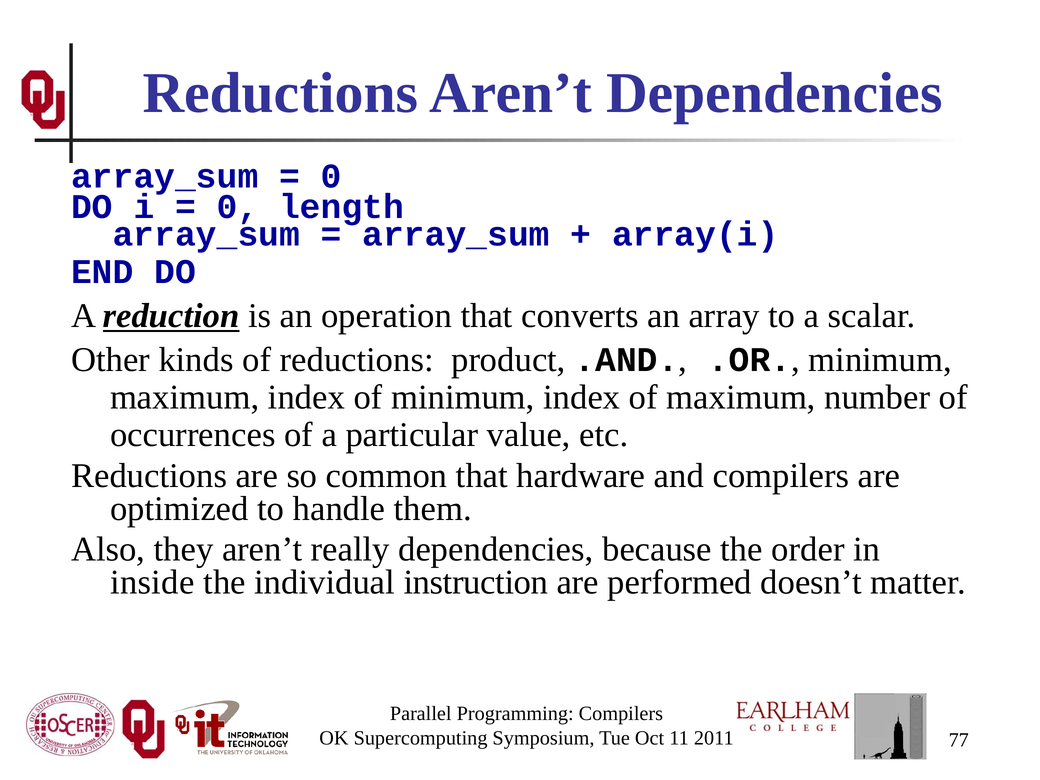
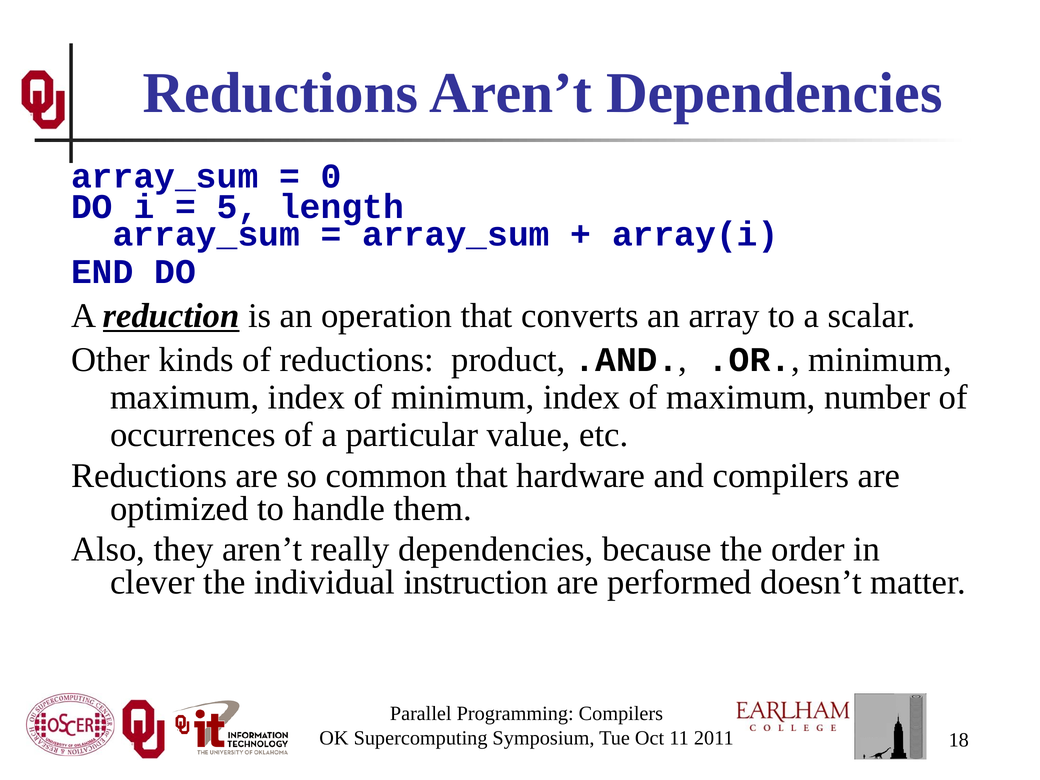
0: 0 -> 5 (238, 207)
inside: inside -> clever (152, 583)
77: 77 -> 18 (959, 740)
